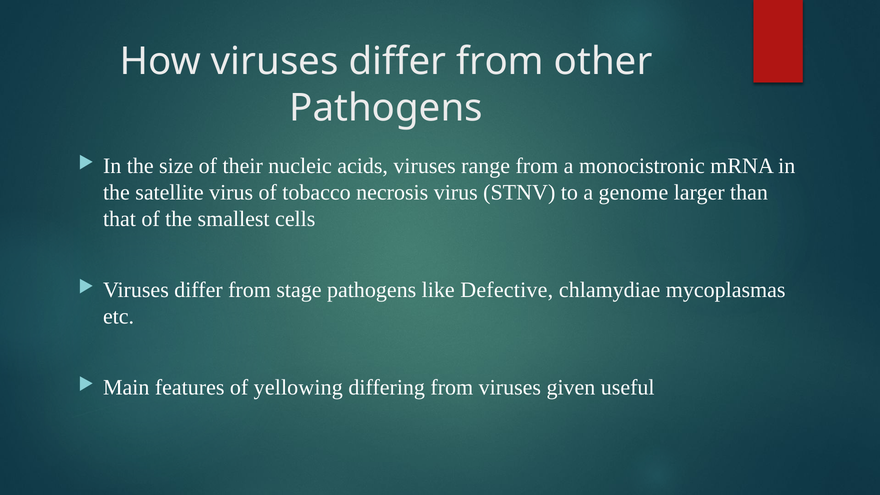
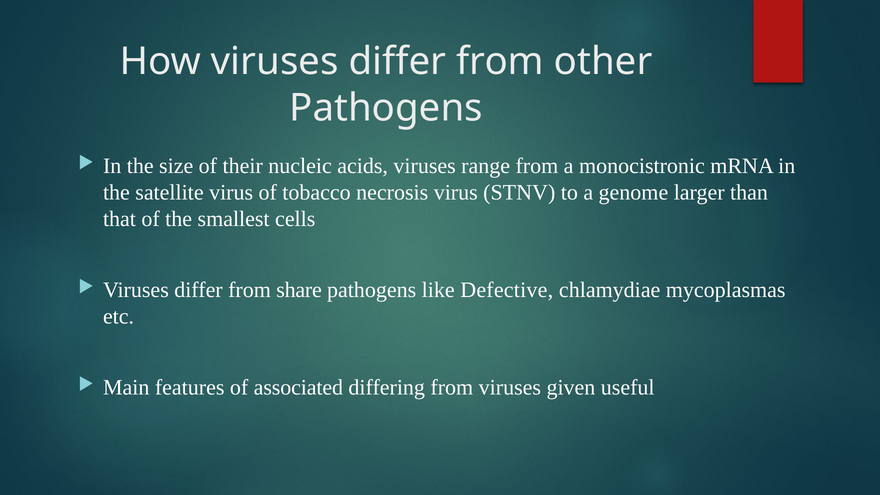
stage: stage -> share (299, 290)
yellowing: yellowing -> associated (298, 388)
